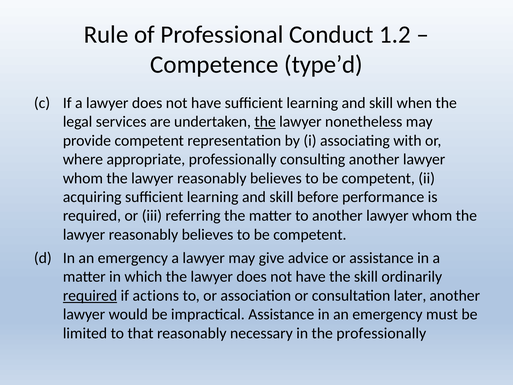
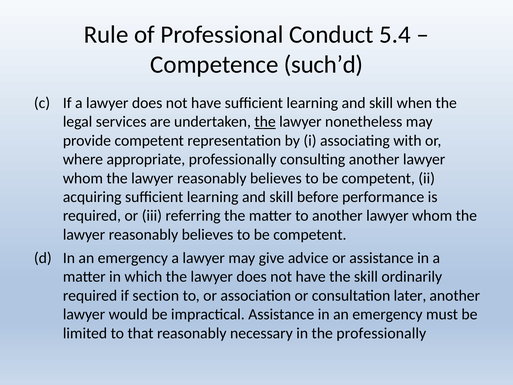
1.2: 1.2 -> 5.4 (395, 35)
type’d: type’d -> such’d (324, 65)
required underline: present -> none (90, 295)
actions: actions -> section (156, 295)
